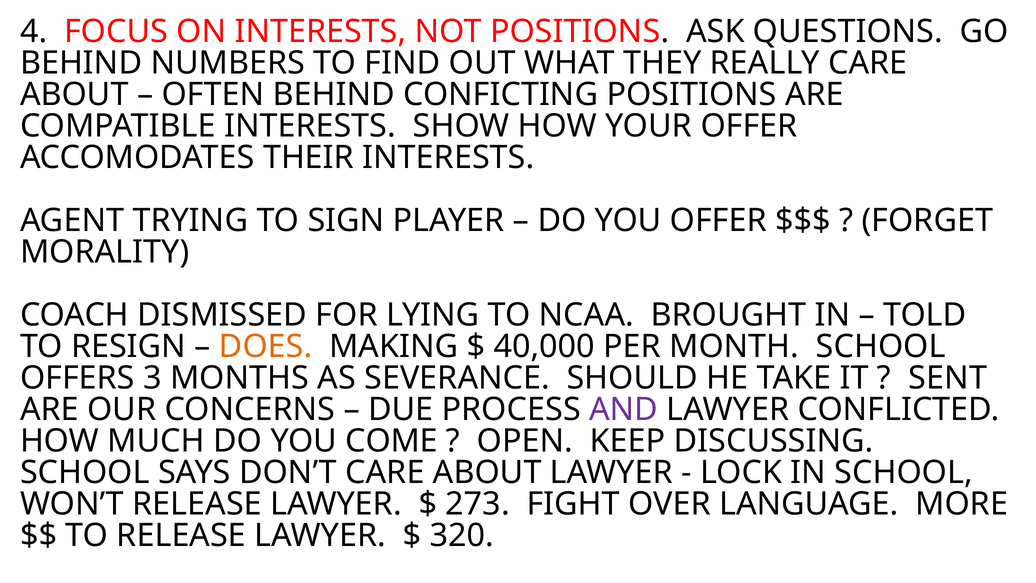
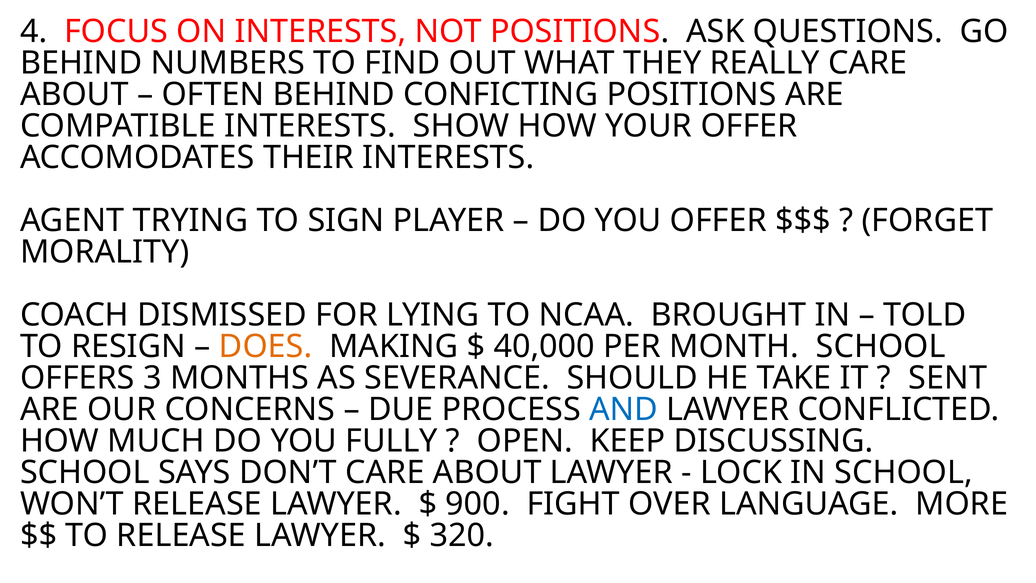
AND colour: purple -> blue (624, 409)
COME: COME -> FULLY (392, 441)
273: 273 -> 900 (478, 504)
